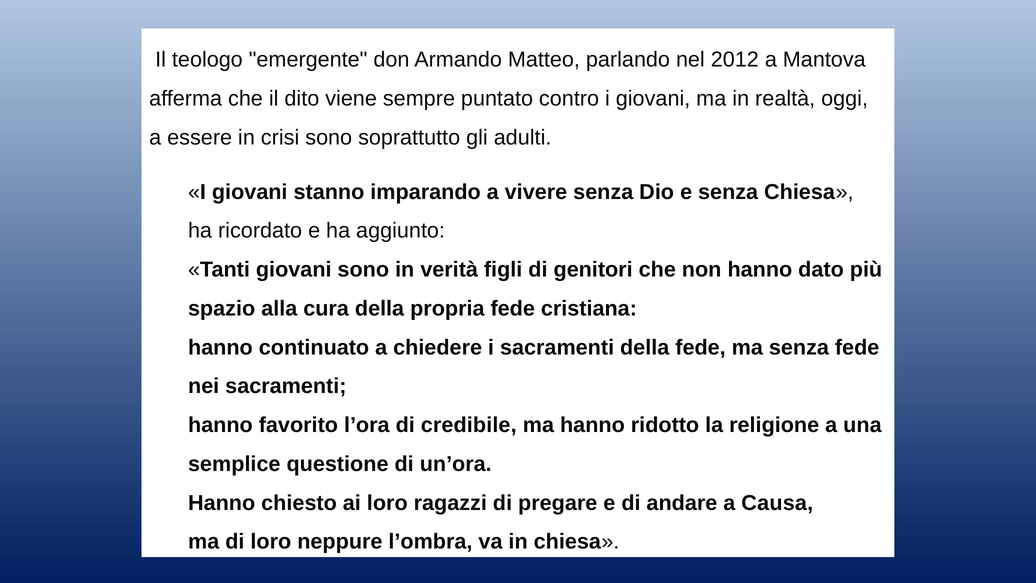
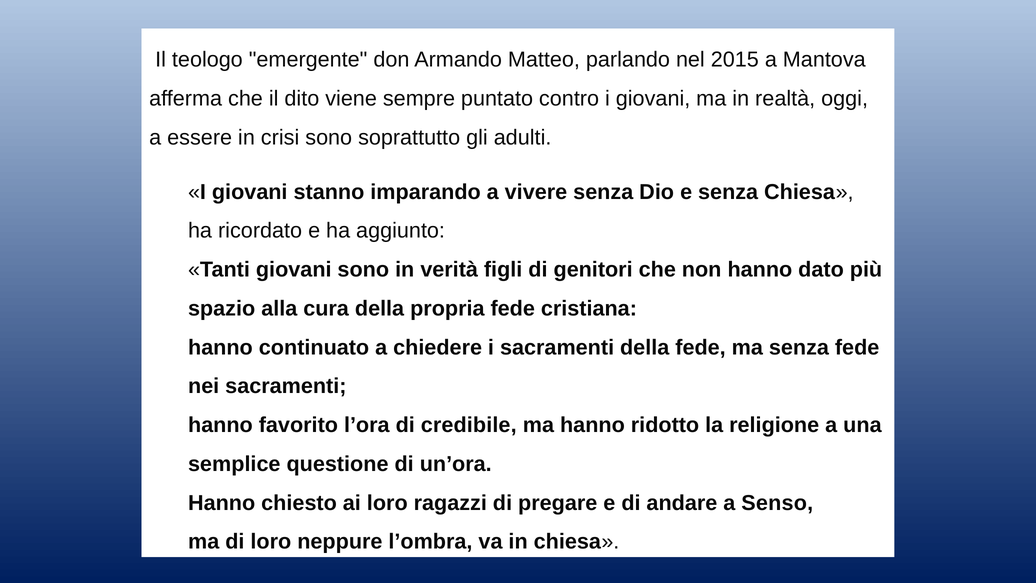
2012: 2012 -> 2015 (735, 60)
Causa: Causa -> Senso (777, 503)
